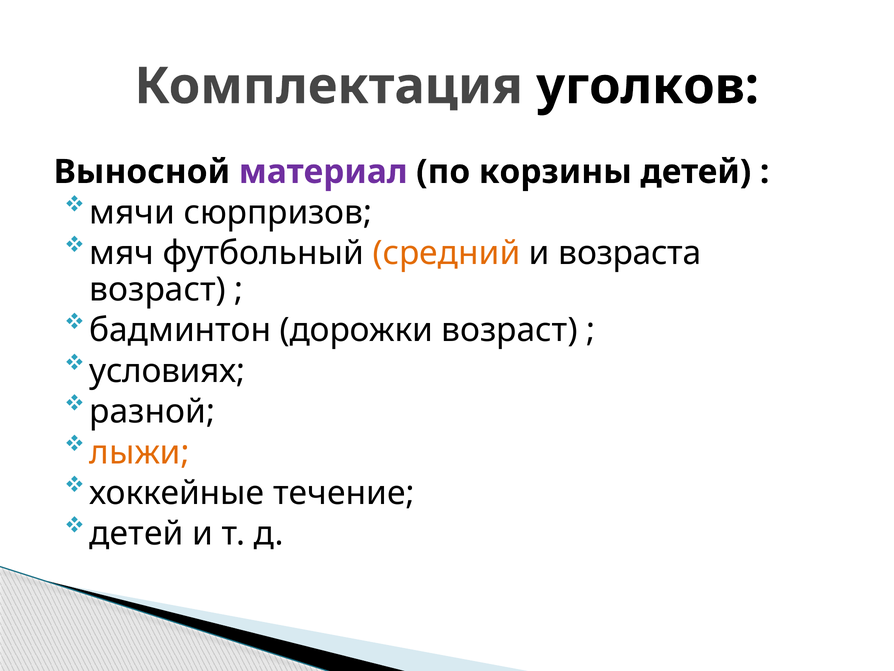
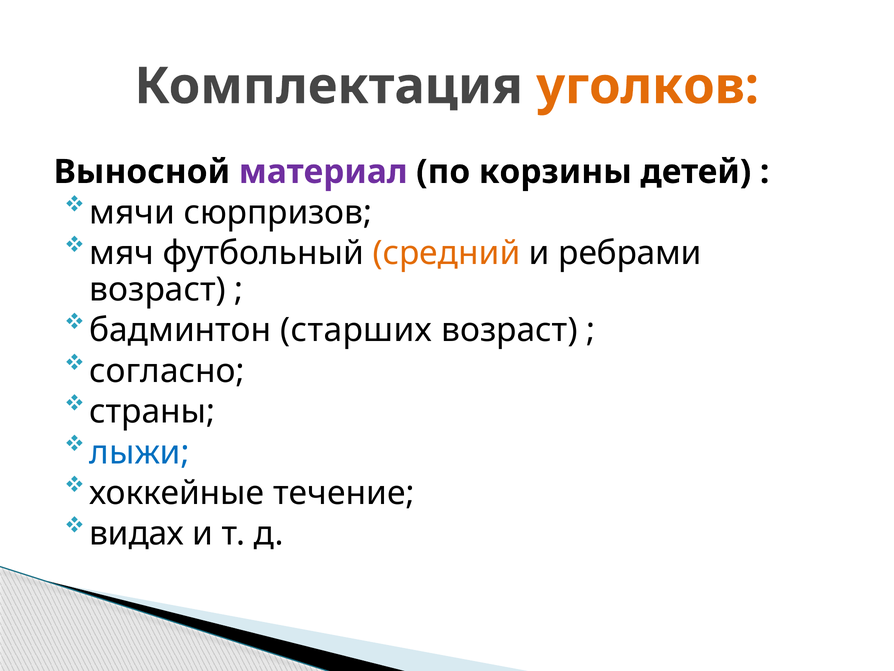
уголков colour: black -> orange (648, 86)
возраста: возраста -> ребрами (630, 253)
дорожки: дорожки -> старших (356, 330)
условиях: условиях -> согласно (167, 371)
разной: разной -> страны (152, 411)
лыжи colour: orange -> blue (140, 452)
детей: детей -> видах (137, 533)
